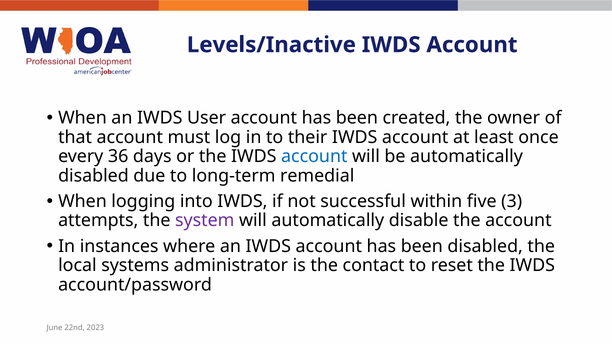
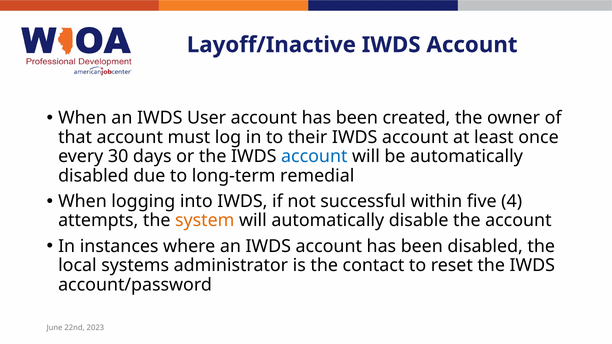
Levels/Inactive: Levels/Inactive -> Layoff/Inactive (271, 45)
36: 36 -> 30 (118, 157)
3: 3 -> 4 (512, 201)
system colour: purple -> orange (205, 221)
